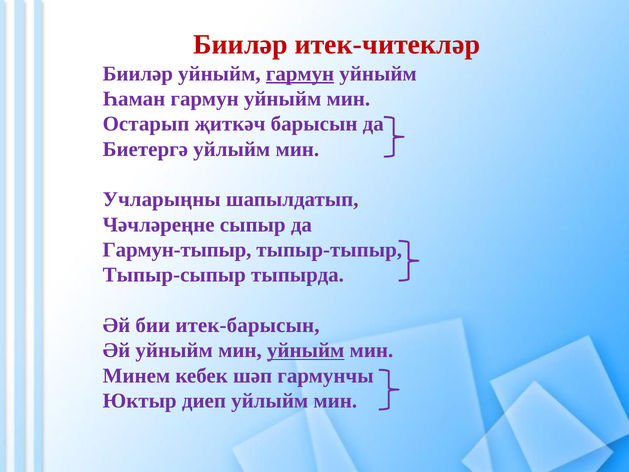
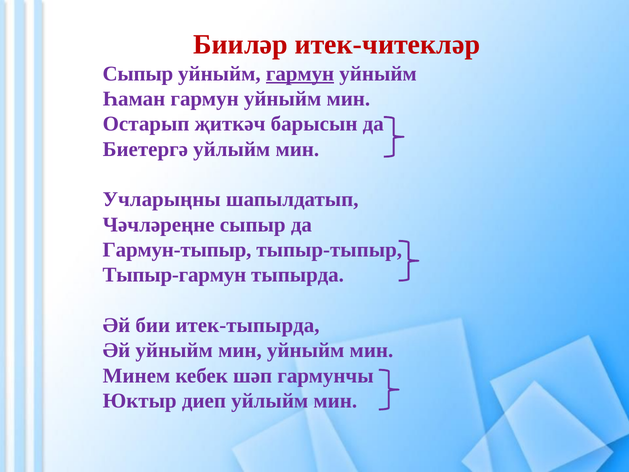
Бииләр: Бииләр -> Сыпыр (138, 74)
Тыпыр-сыпыр: Тыпыр-сыпыр -> Тыпыр-гармун (174, 275)
итек-барысын: итек-барысын -> итек-тыпырда (247, 325)
уйныйм underline: present -> none (306, 350)
